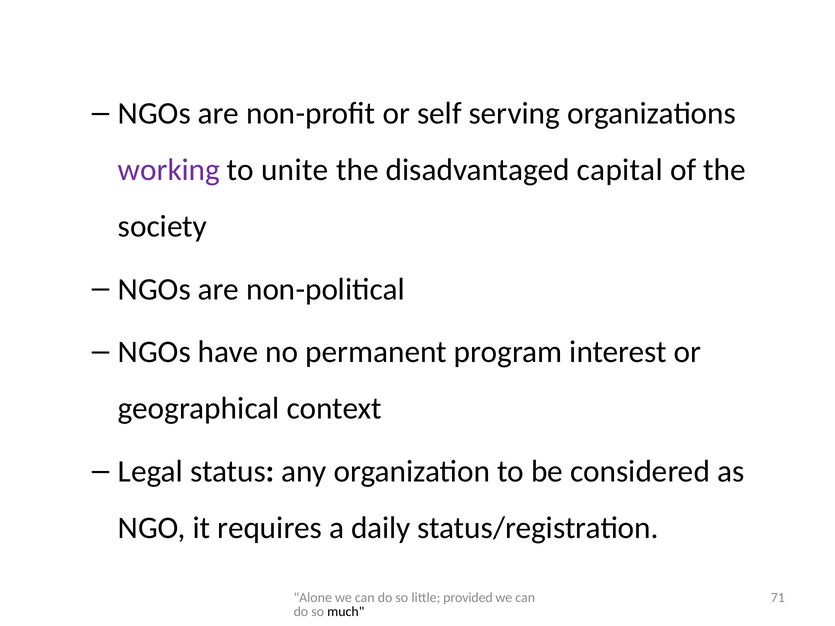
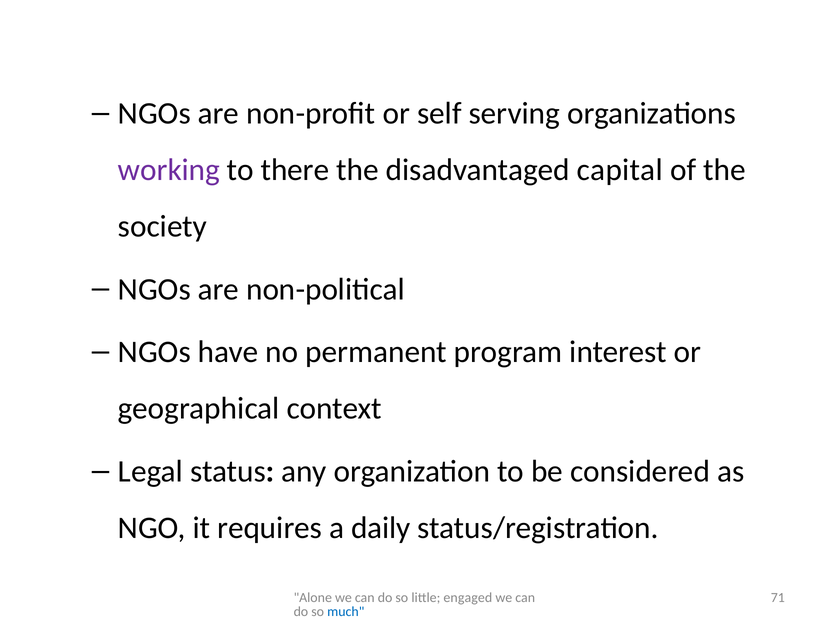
unite: unite -> there (295, 170)
provided: provided -> engaged (468, 598)
much colour: black -> blue (346, 612)
